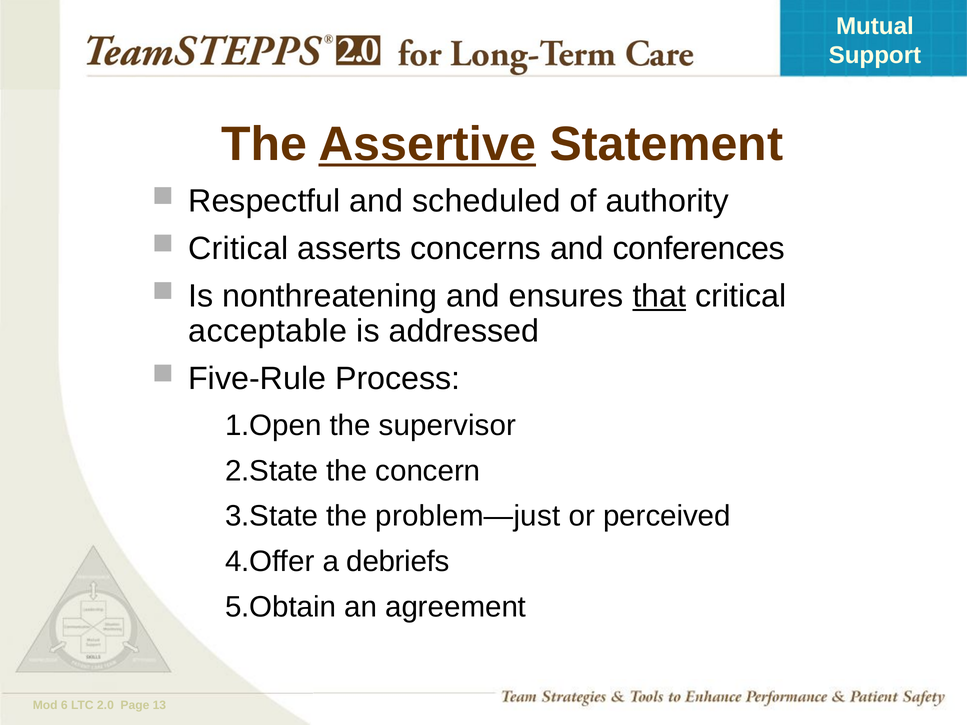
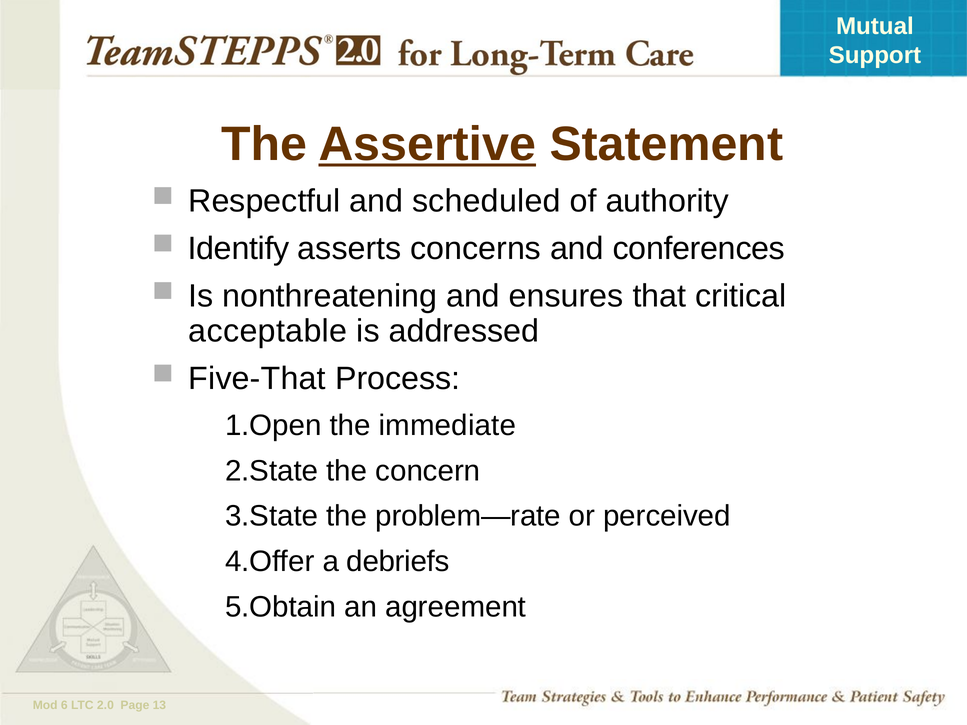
Critical: Critical -> Identify (239, 249)
that underline: present -> none (659, 296)
Five-Rule: Five-Rule -> Five-That (257, 379)
supervisor: supervisor -> immediate (447, 426)
problem—just: problem—just -> problem—rate (468, 516)
